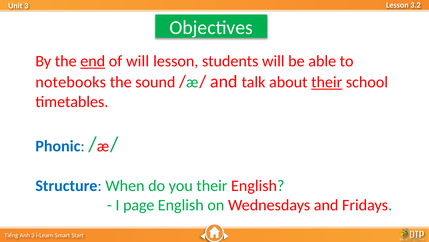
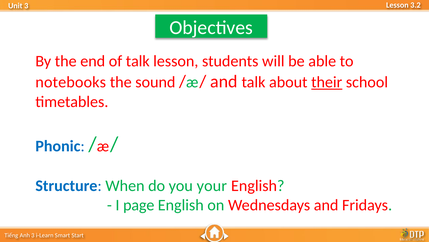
end underline: present -> none (93, 61)
of will: will -> talk (138, 61)
you their: their -> your (212, 185)
